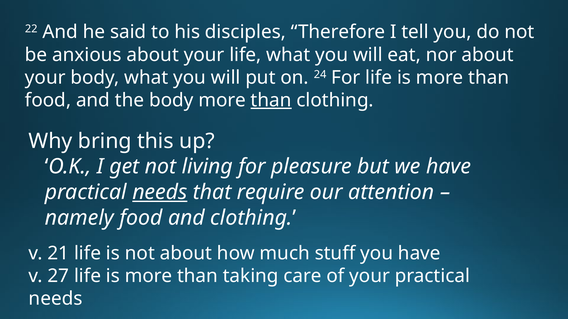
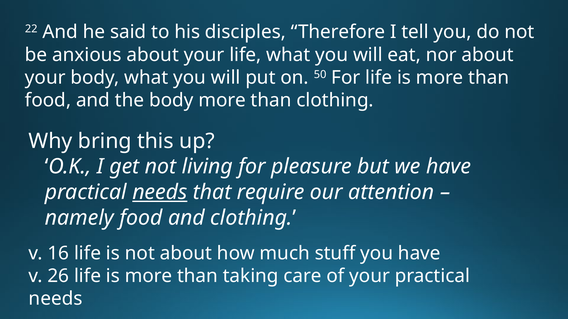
24: 24 -> 50 (320, 75)
than underline: present -> none (271, 100)
21: 21 -> 16 (58, 254)
27: 27 -> 26 (58, 276)
